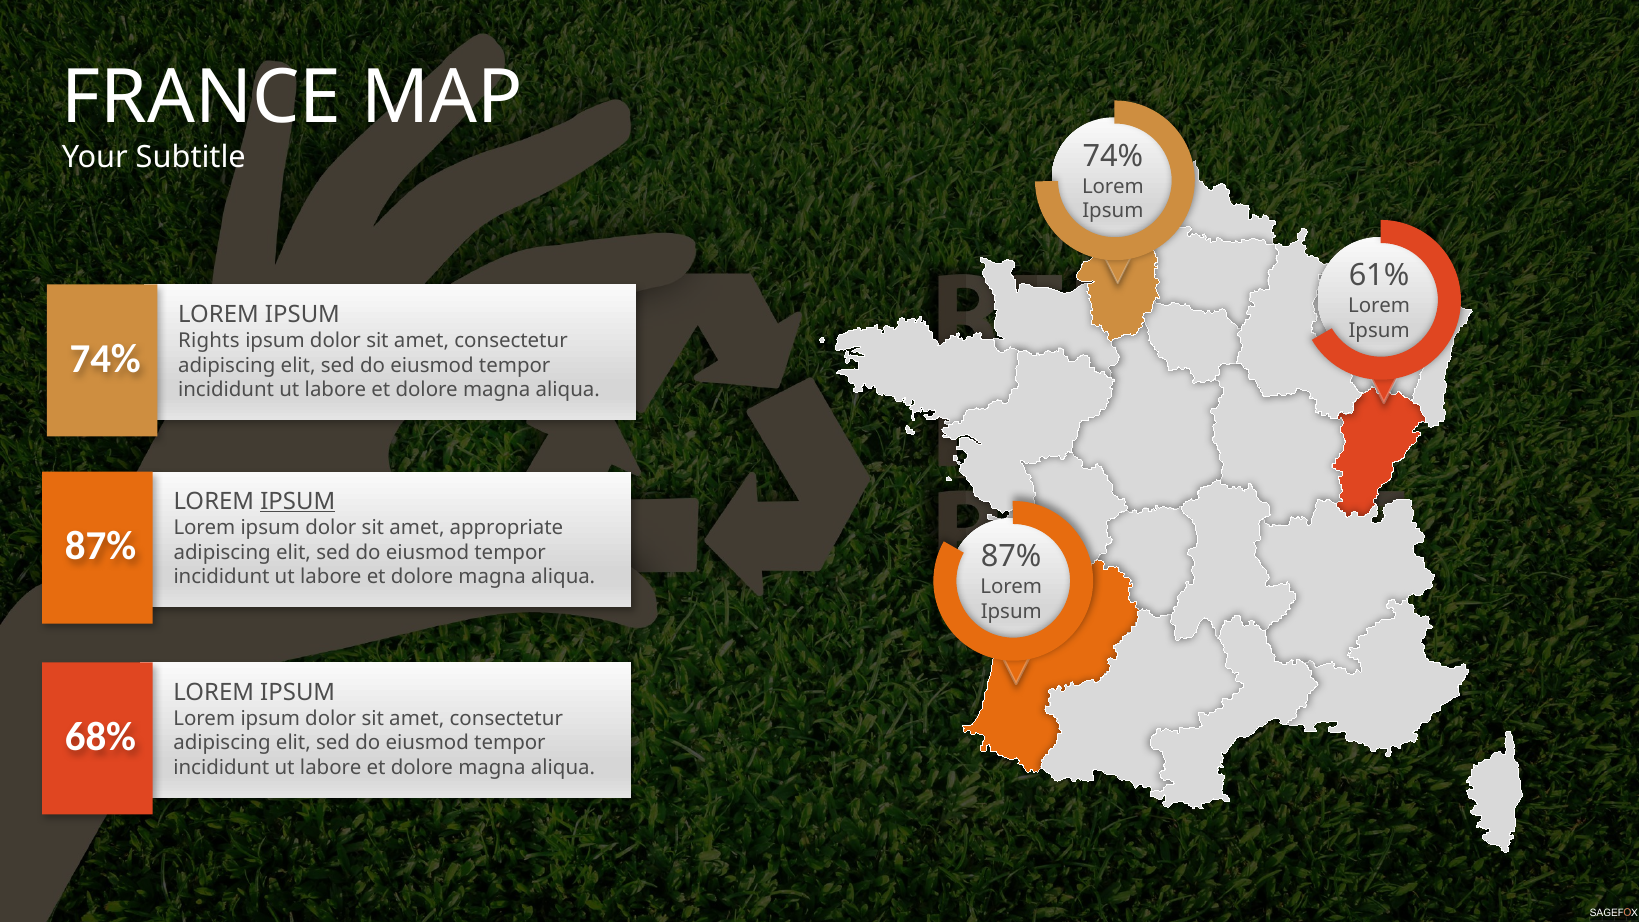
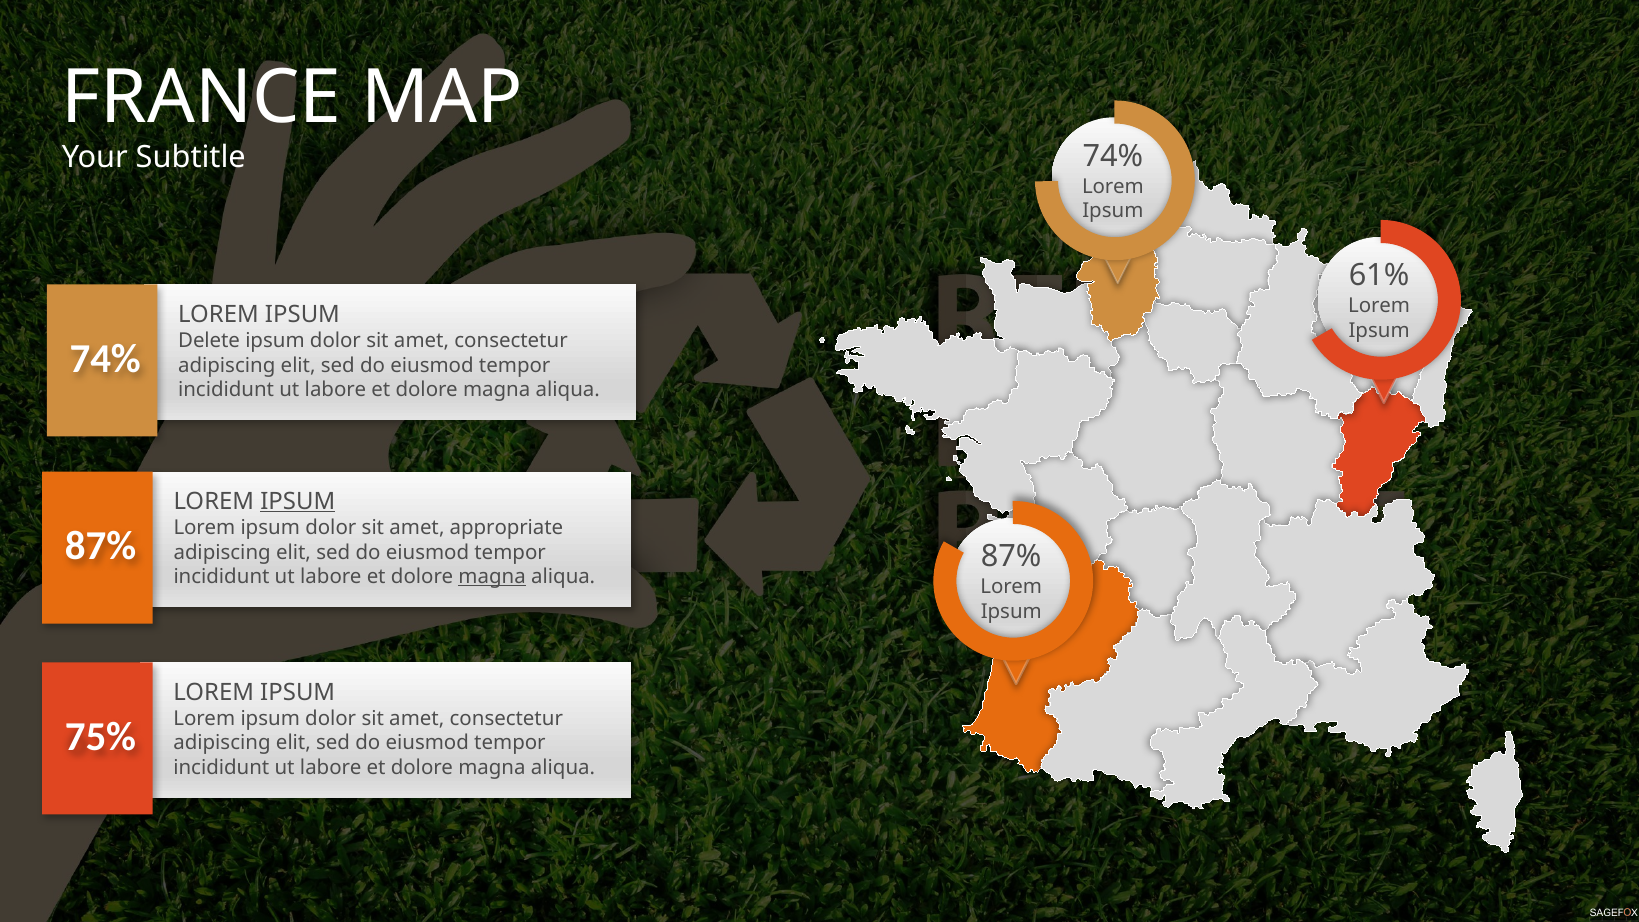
Rights: Rights -> Delete (209, 341)
magna underline: none -> present (492, 577)
68%: 68% -> 75% (100, 737)
